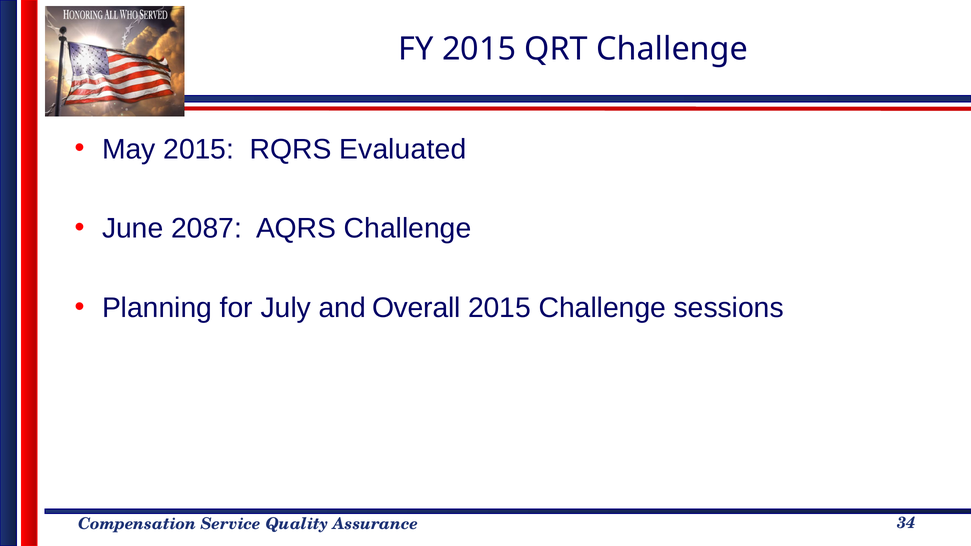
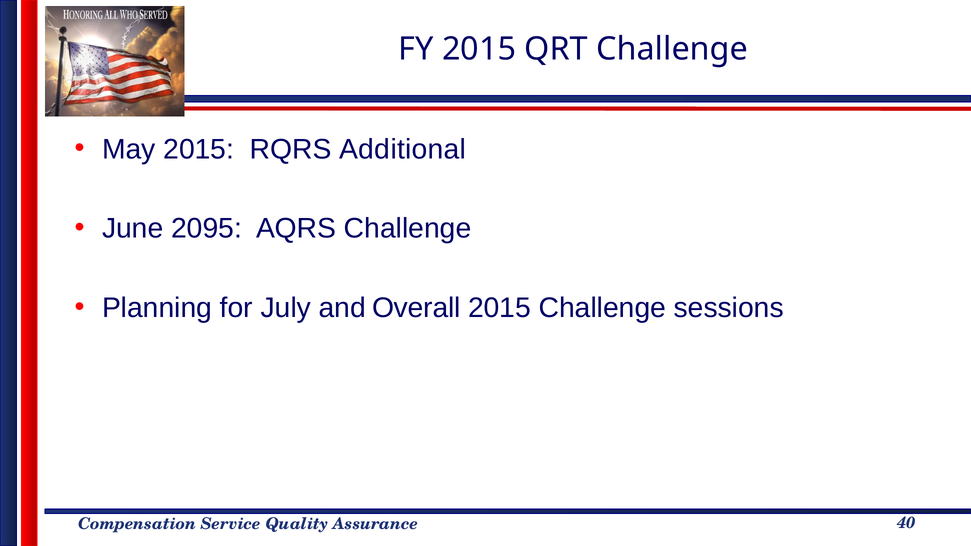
Evaluated: Evaluated -> Additional (403, 149)
2087: 2087 -> 2095 (207, 229)
34: 34 -> 40 (906, 523)
